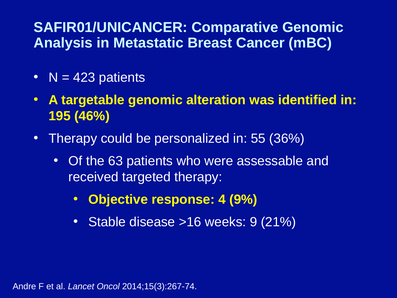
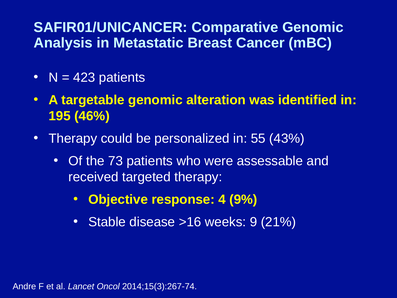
36%: 36% -> 43% (287, 138)
63: 63 -> 73 (116, 161)
